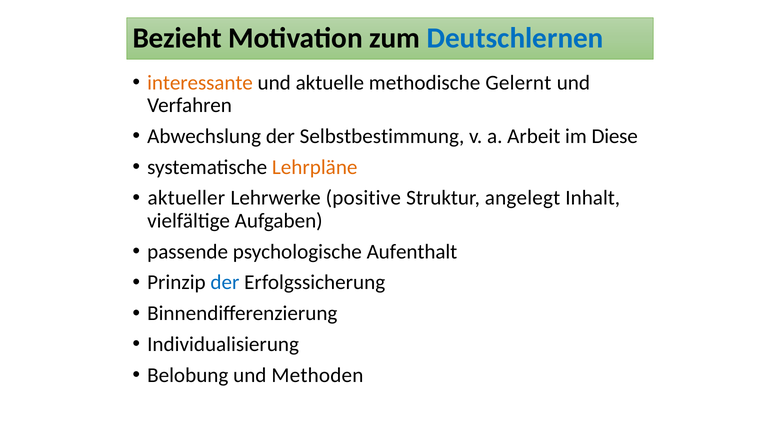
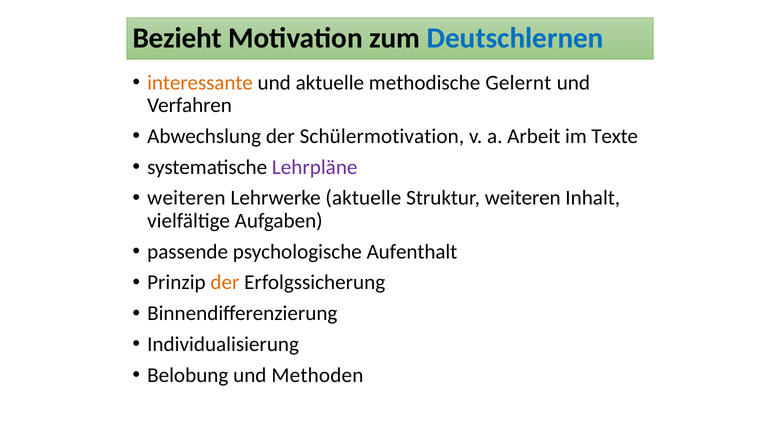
Selbstbestimmung: Selbstbestimmung -> Schülermotivation (382, 136)
Diese: Diese -> Texte (615, 136)
Lehrpläne colour: orange -> purple (315, 167)
aktueller: aktueller -> weiteren (186, 198)
Lehrwerke positive: positive -> aktuelle (363, 198)
Struktur angelegt: angelegt -> weiteren (523, 198)
der colour: blue -> orange (225, 283)
